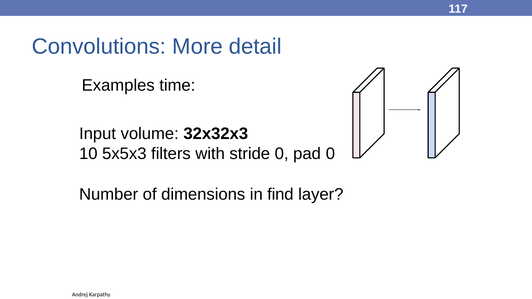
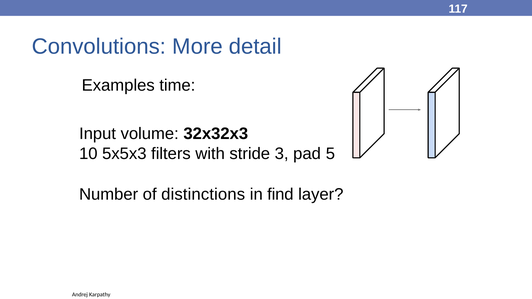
stride 0: 0 -> 3 (282, 154)
pad 0: 0 -> 5 (330, 154)
dimensions: dimensions -> distinctions (203, 195)
